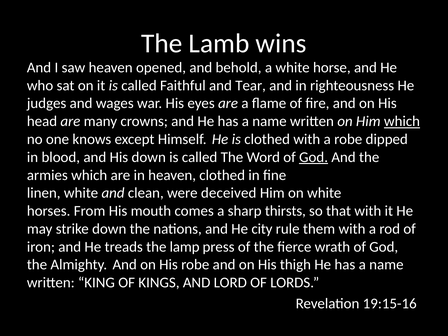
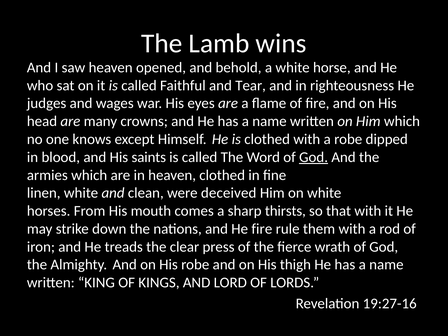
which underline: present -> none (402, 121)
His down: down -> saints (149, 157)
He city: city -> fire (262, 229)
lamp: lamp -> clear (185, 247)
19:15-16: 19:15-16 -> 19:27-16 (390, 304)
